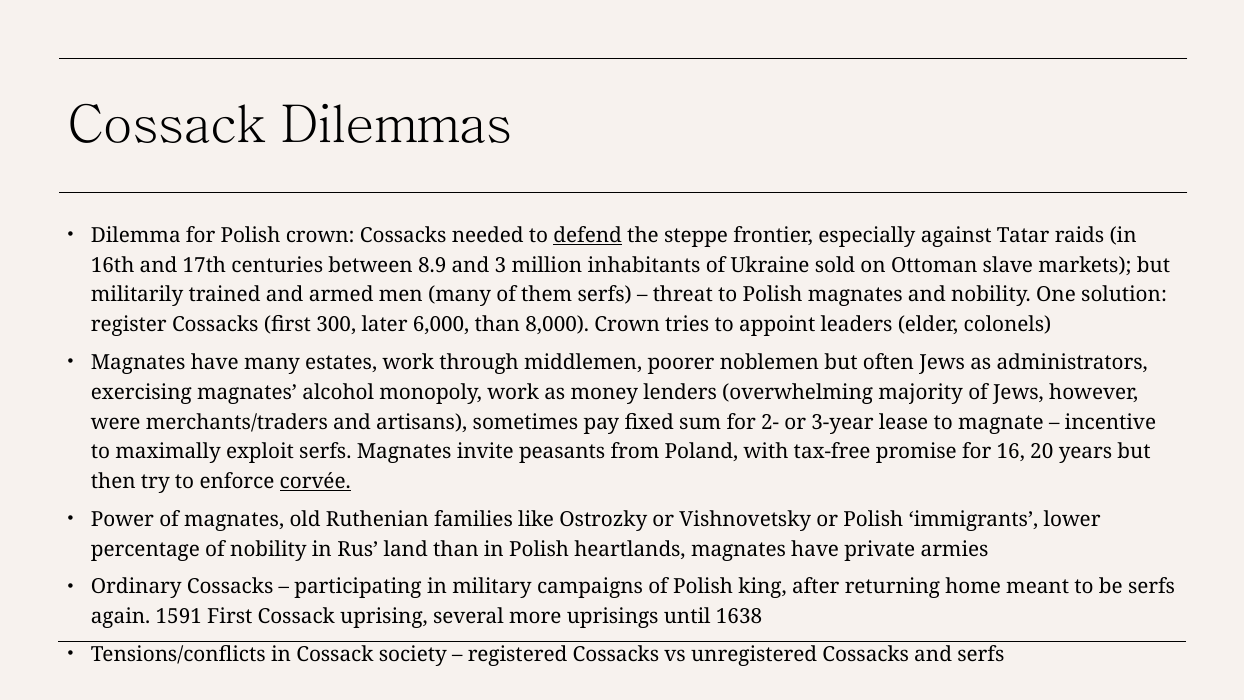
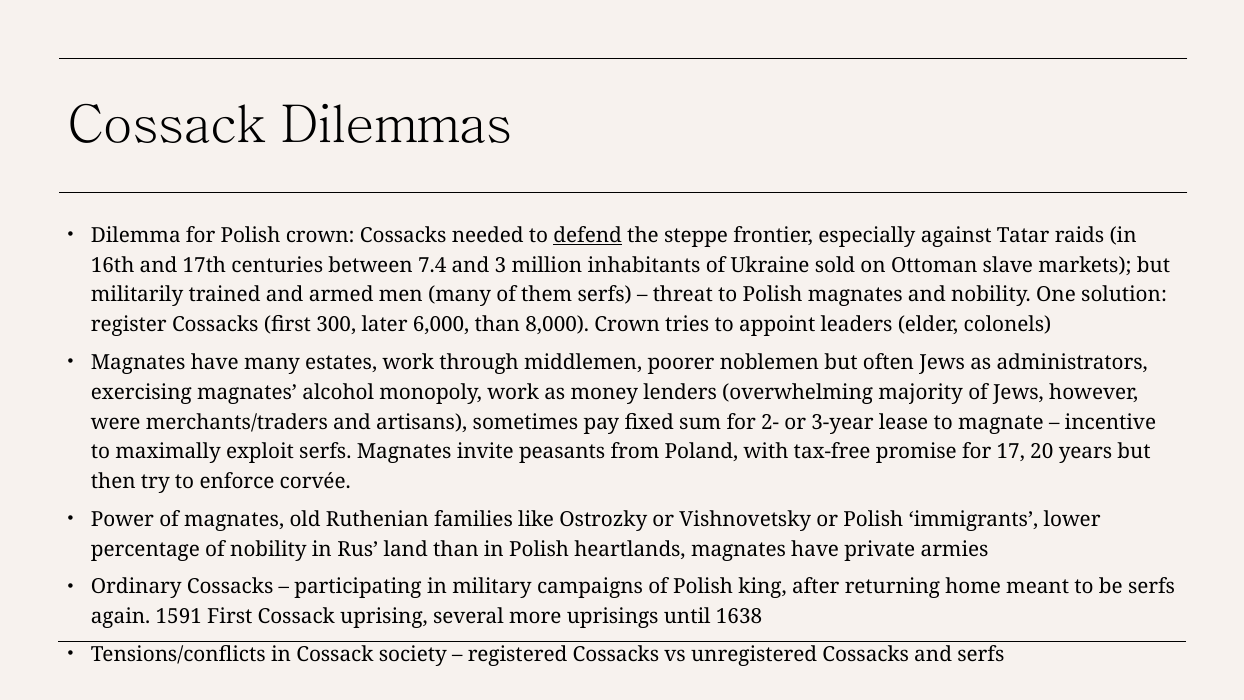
8.9: 8.9 -> 7.4 (432, 265)
16: 16 -> 17 (1011, 452)
corvée underline: present -> none (315, 482)
